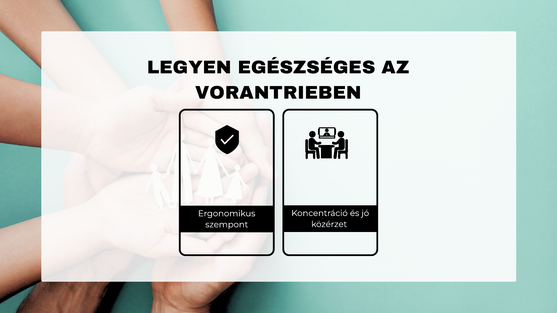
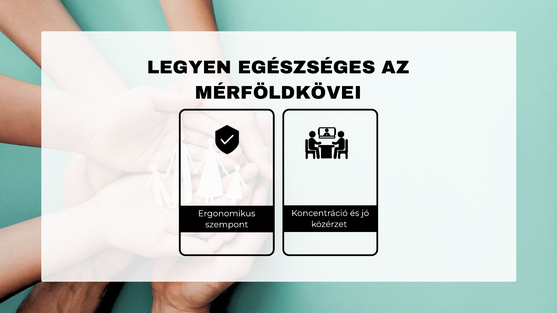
VORANTRIEBEN: VORANTRIEBEN -> MÉRFÖLDKÖVEI (278, 93)
